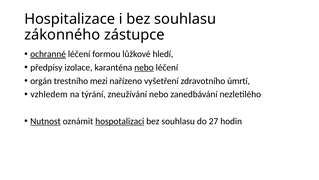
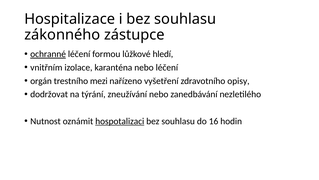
předpisy: předpisy -> vnitřním (46, 67)
nebo underline: present -> none (144, 67)
úmrtí: úmrtí -> opisy (238, 81)
vzhledem: vzhledem -> dodržovat (49, 94)
Nutnost underline: present -> none (45, 121)
27: 27 -> 16 (214, 121)
